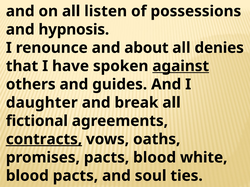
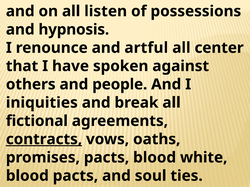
about: about -> artful (146, 48)
denies: denies -> center (219, 48)
against underline: present -> none (181, 66)
guides: guides -> people (120, 85)
daughter: daughter -> iniquities (42, 103)
